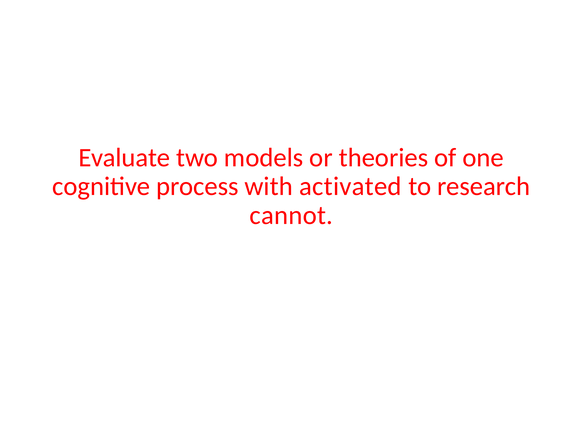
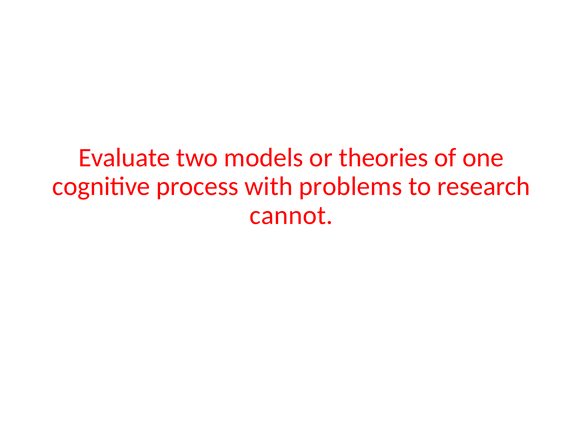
activated: activated -> problems (350, 186)
